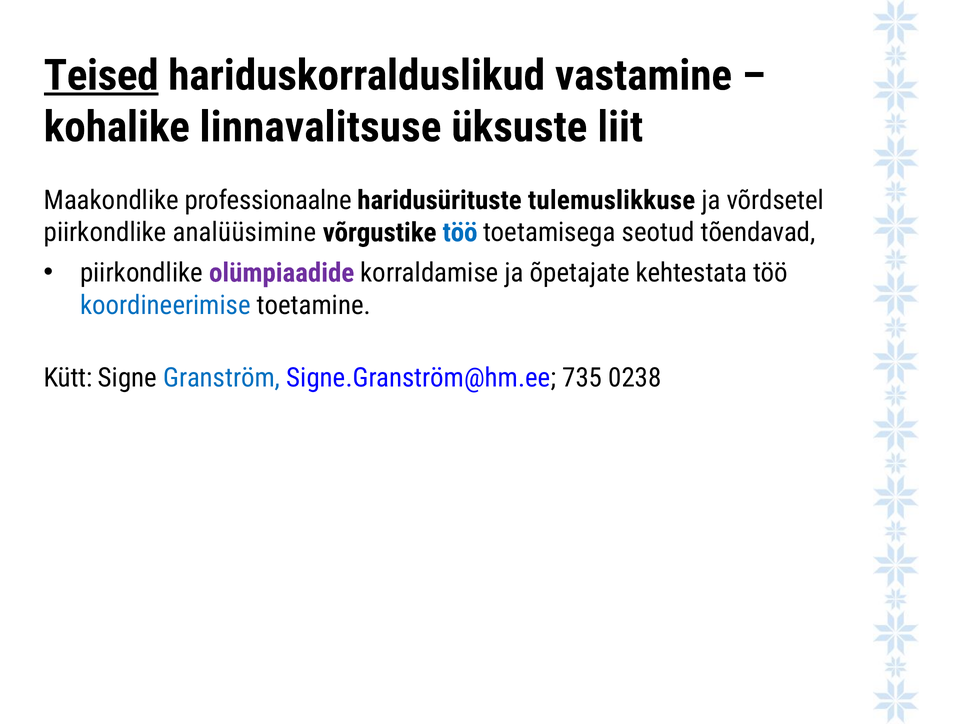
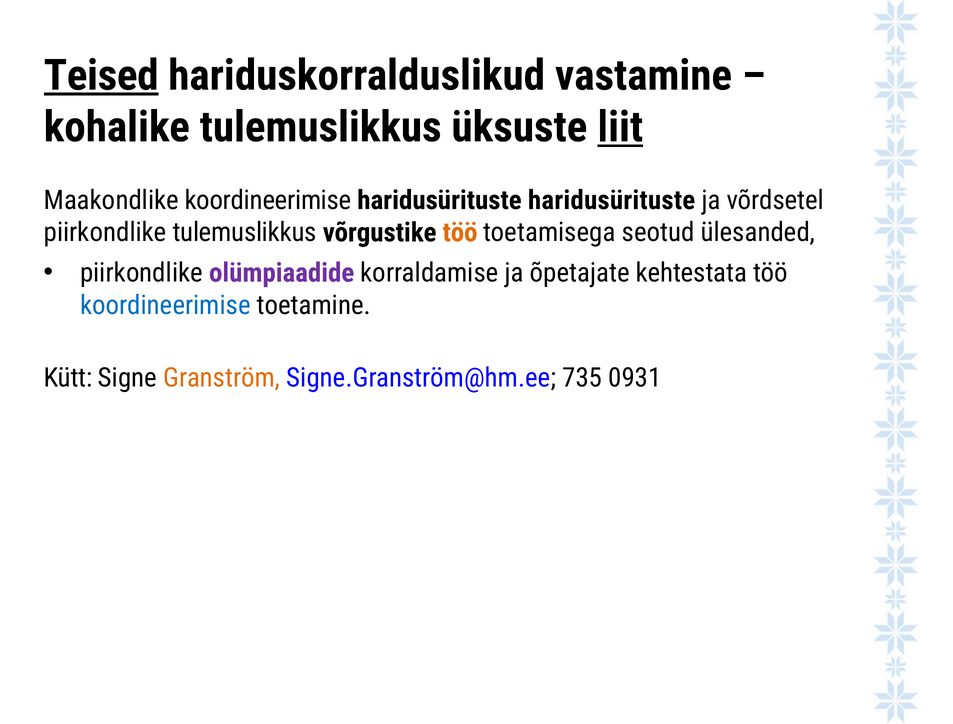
kohalike linnavalitsuse: linnavalitsuse -> tulemuslikkus (321, 127)
liit underline: none -> present (620, 127)
Maakondlike professionaalne: professionaalne -> koordineerimise (268, 200)
haridusürituste tulemuslikkuse: tulemuslikkuse -> haridusürituste (612, 200)
piirkondlike analüüsimine: analüüsimine -> tulemuslikkus (245, 233)
töö colour: blue -> orange (460, 233)
tõendavad: tõendavad -> ülesanded (758, 233)
Granström colour: blue -> orange (222, 378)
0238: 0238 -> 0931 (635, 378)
